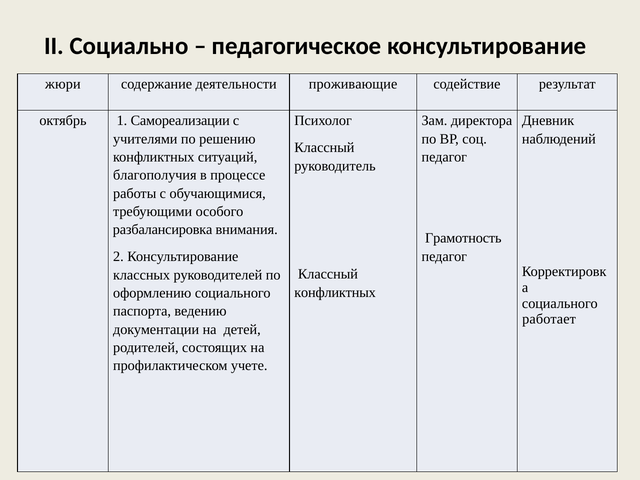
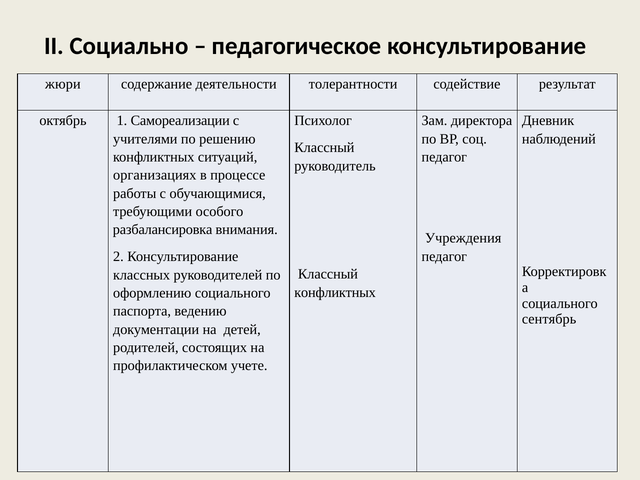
проживающие: проживающие -> толерантности (353, 84)
благополучия: благополучия -> организациях (155, 175)
Грамотность: Грамотность -> Учреждения (463, 238)
работает: работает -> сентябрь (549, 319)
